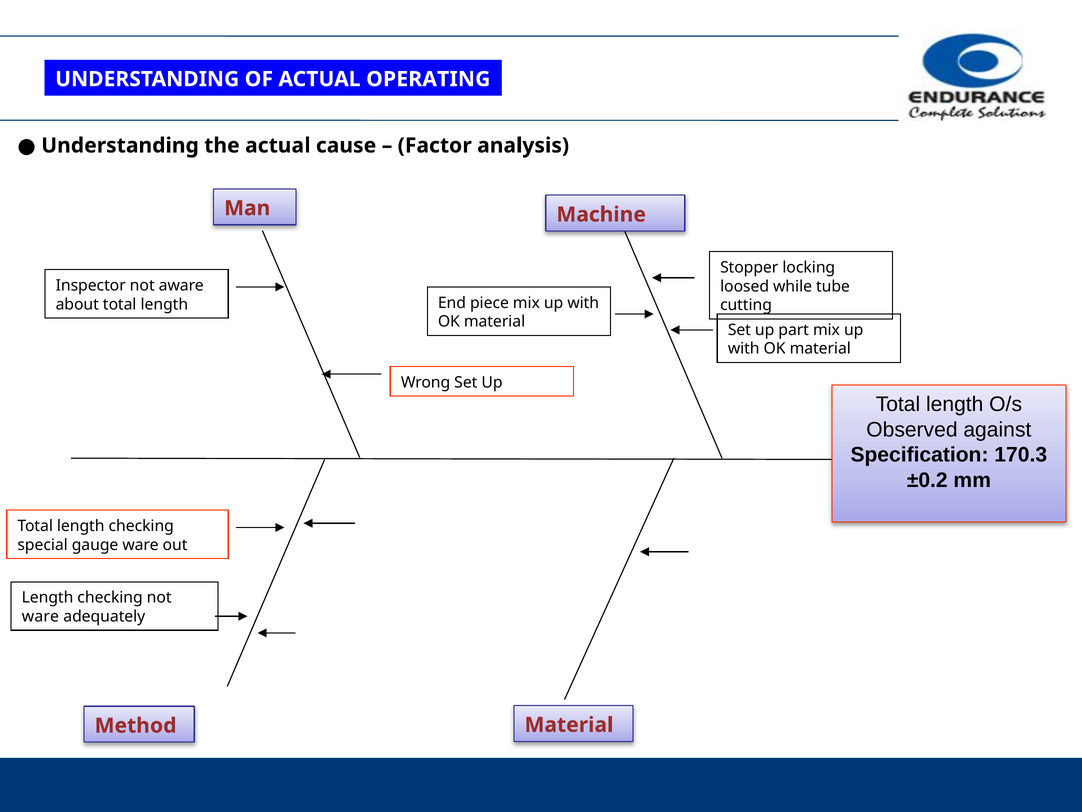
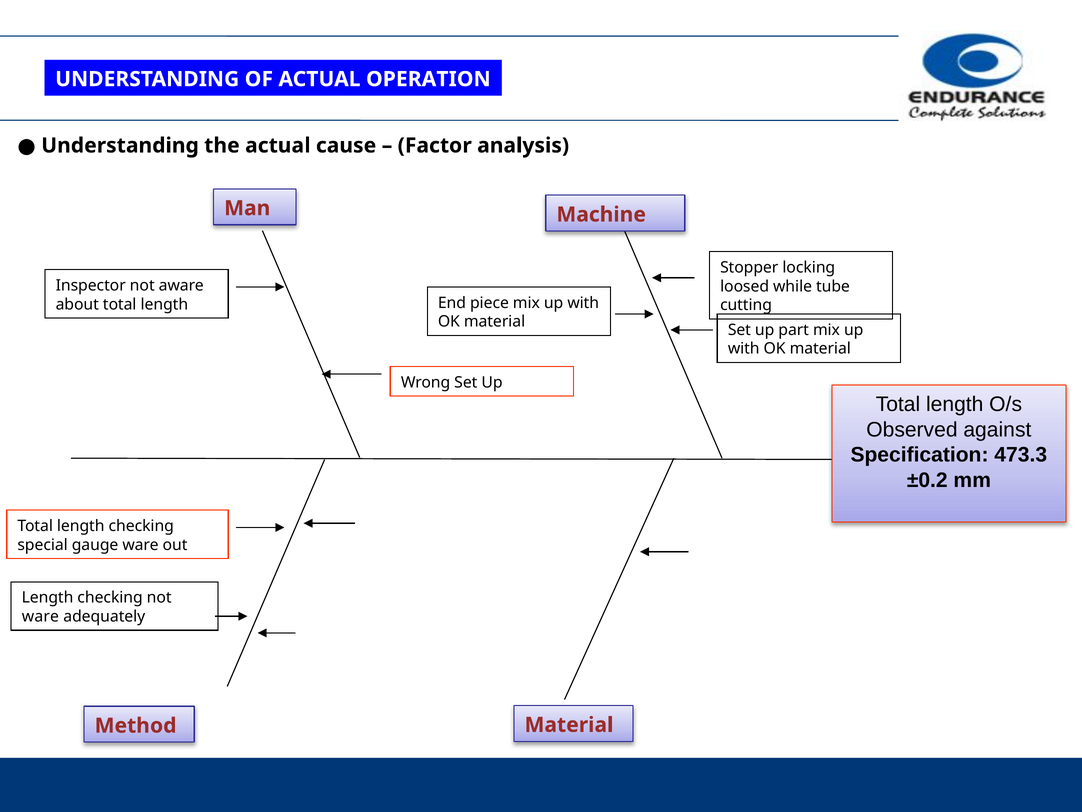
OPERATING: OPERATING -> OPERATION (428, 79)
170.3: 170.3 -> 473.3 (1021, 455)
